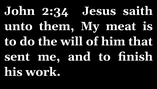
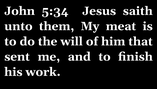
2:34: 2:34 -> 5:34 (55, 11)
